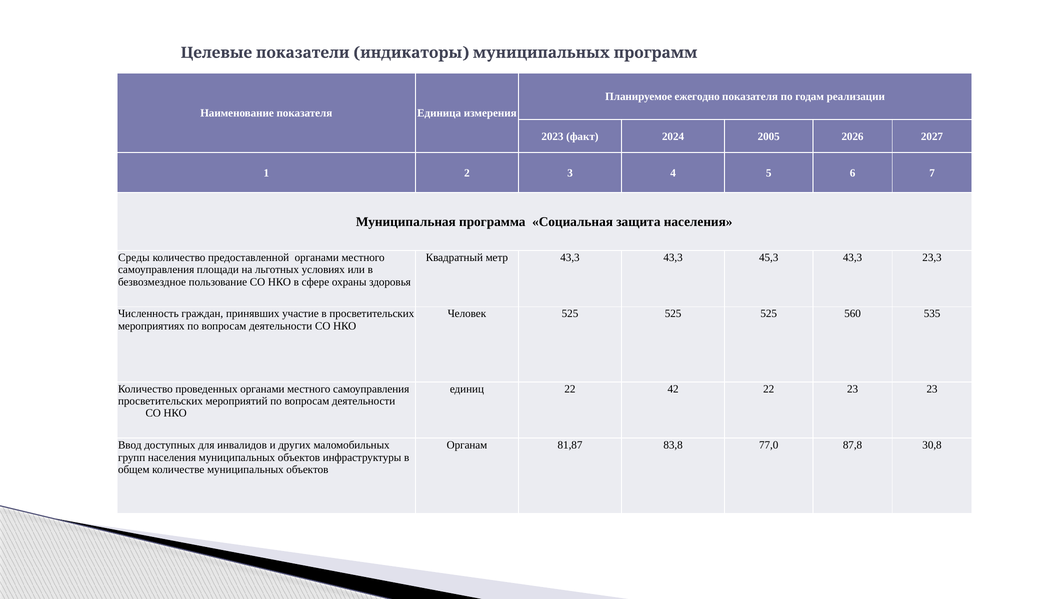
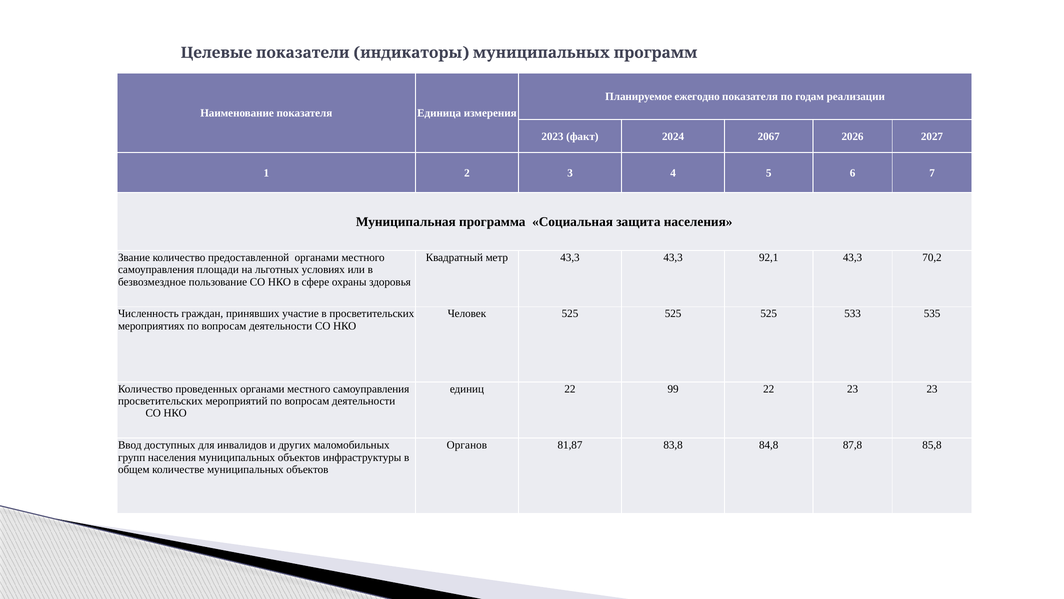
2005: 2005 -> 2067 (769, 136)
Среды: Среды -> Звание (134, 257)
45,3: 45,3 -> 92,1 (769, 257)
23,3: 23,3 -> 70,2 (932, 257)
560: 560 -> 533 (853, 313)
42: 42 -> 99 (673, 389)
Органам: Органам -> Органов (467, 445)
77,0: 77,0 -> 84,8 (769, 445)
30,8: 30,8 -> 85,8 (932, 445)
